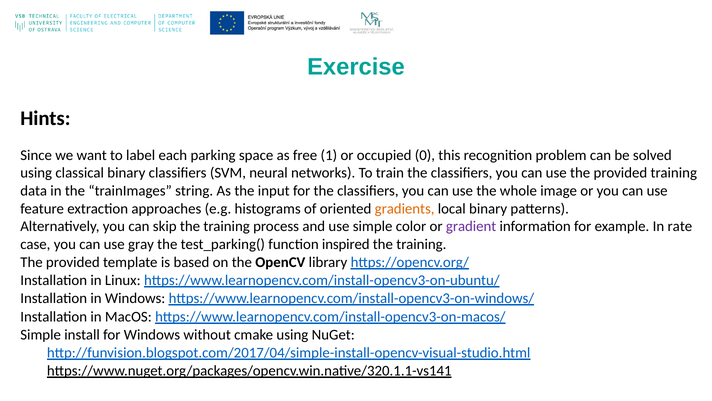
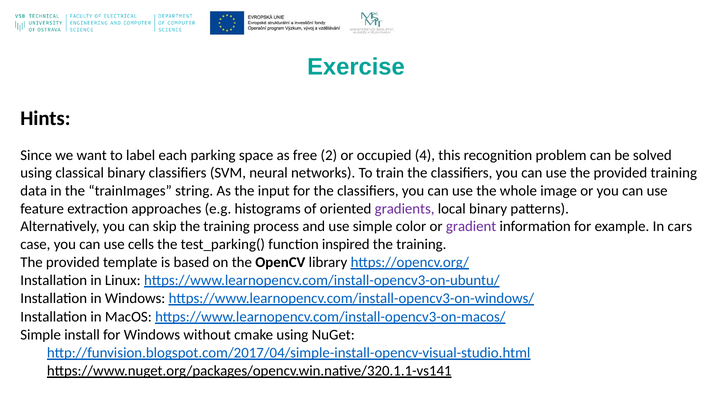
1: 1 -> 2 (329, 155)
0: 0 -> 4 (425, 155)
gradients colour: orange -> purple (405, 208)
rate: rate -> cars (680, 226)
gray: gray -> cells (141, 244)
